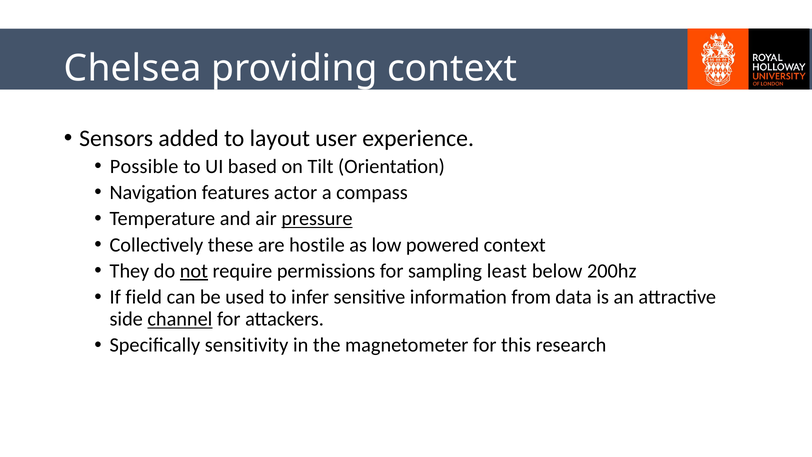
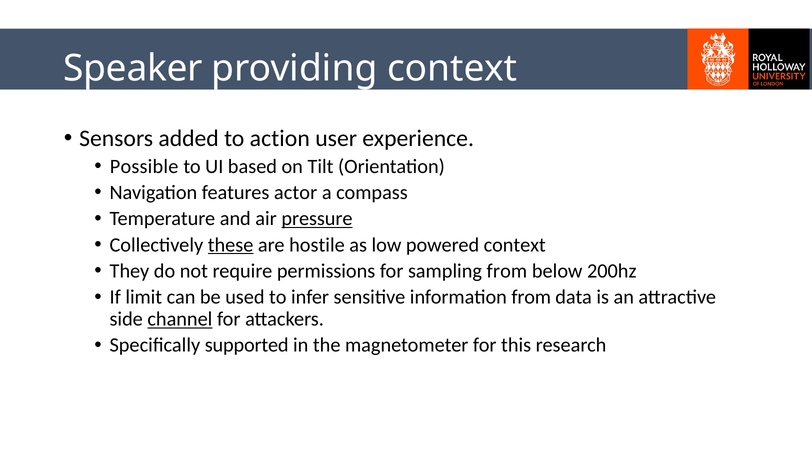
Chelsea: Chelsea -> Speaker (133, 68)
layout: layout -> action (280, 138)
these underline: none -> present (231, 245)
not underline: present -> none (194, 271)
sampling least: least -> from (507, 271)
field: field -> limit (144, 297)
sensitivity: sensitivity -> supported (247, 345)
